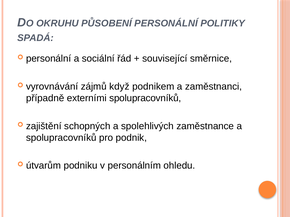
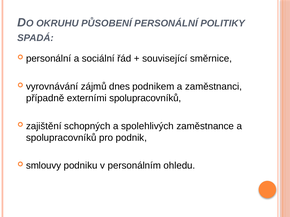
když: když -> dnes (120, 87)
útvarům: útvarům -> smlouvy (44, 166)
